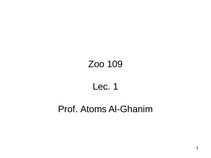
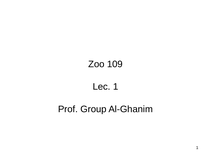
Atoms: Atoms -> Group (93, 109)
